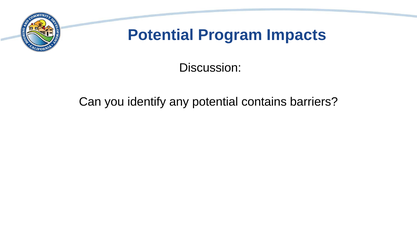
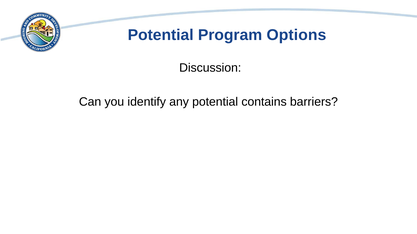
Impacts: Impacts -> Options (296, 35)
